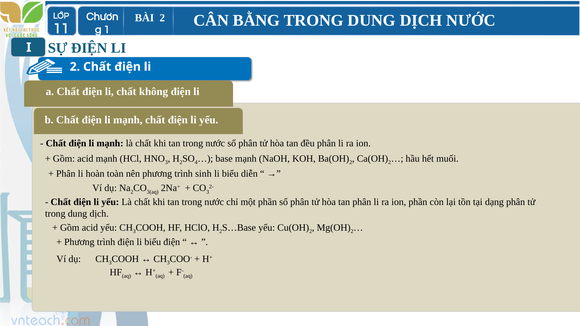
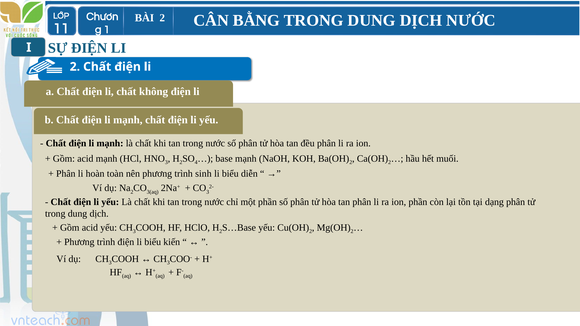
biểu điện: điện -> kiến (172, 242)
